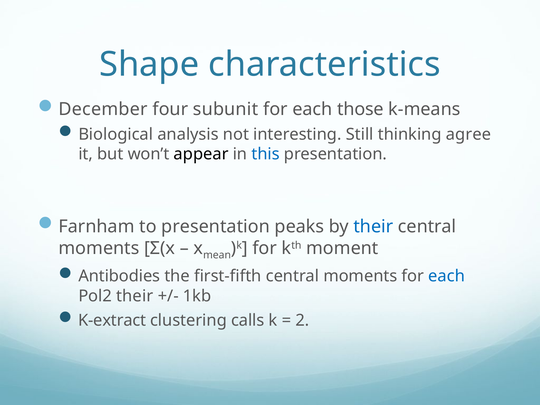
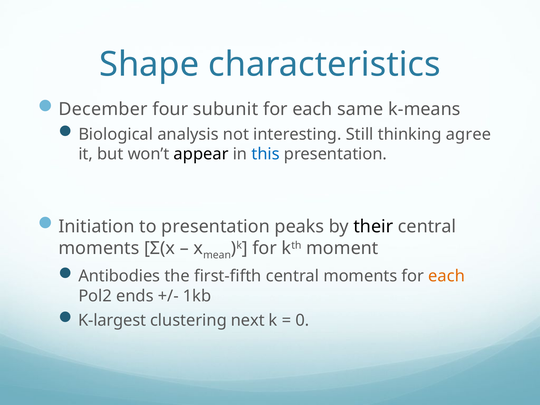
those: those -> same (360, 109)
Farnham: Farnham -> Initiation (97, 227)
their colour: blue -> black (373, 227)
each colour: blue -> orange (447, 276)
Pol2 their: their -> ends (135, 296)
K-extract: K-extract -> K-largest (112, 320)
calls: calls -> next (248, 320)
2: 2 -> 0 (302, 320)
